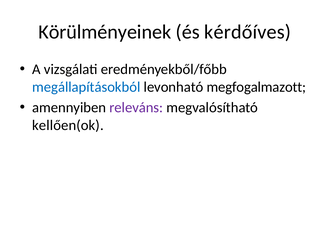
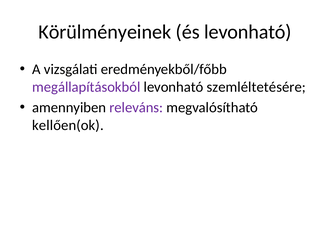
és kérdőíves: kérdőíves -> levonható (248, 32)
megállapításokból colour: blue -> purple (86, 87)
megfogalmazott: megfogalmazott -> szemléltetésére (256, 87)
